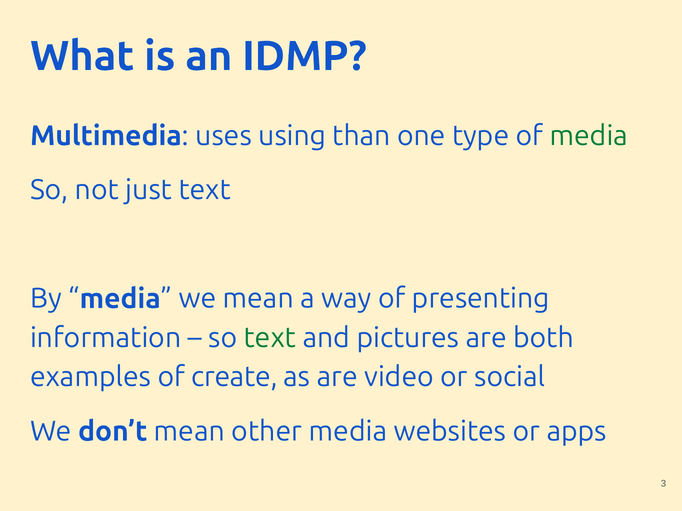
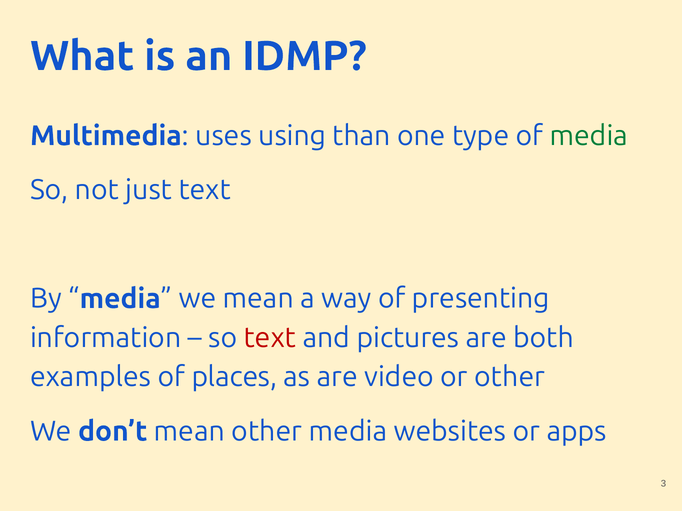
text colour: green -> red (270, 338)
create: create -> places (234, 377)
or social: social -> other (510, 377)
